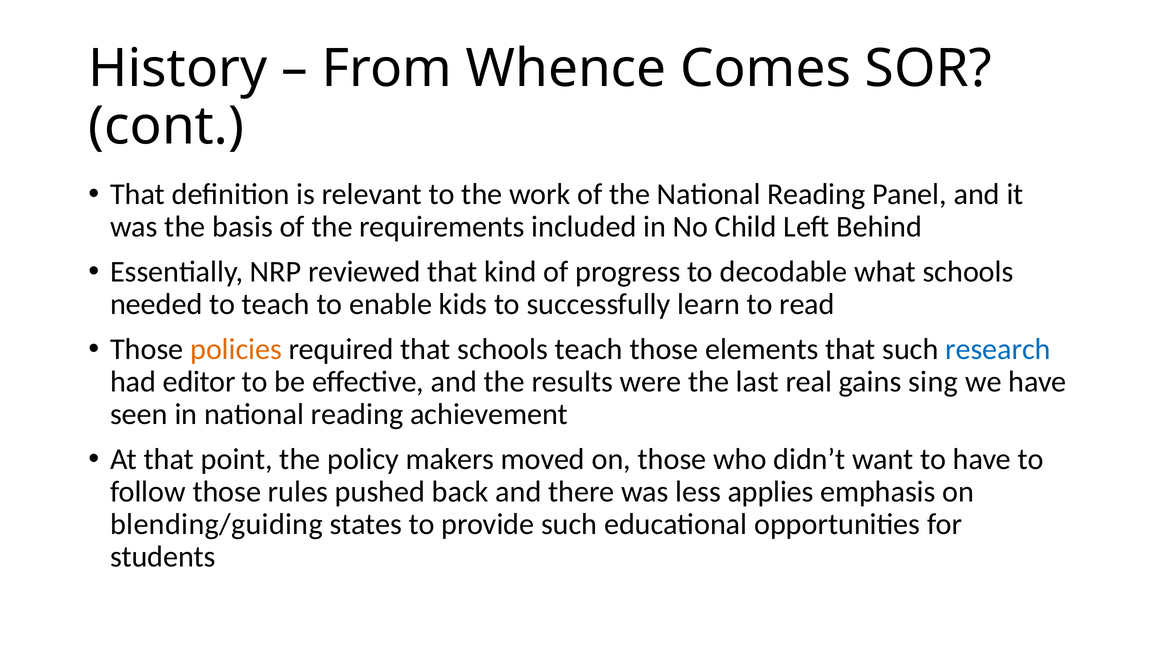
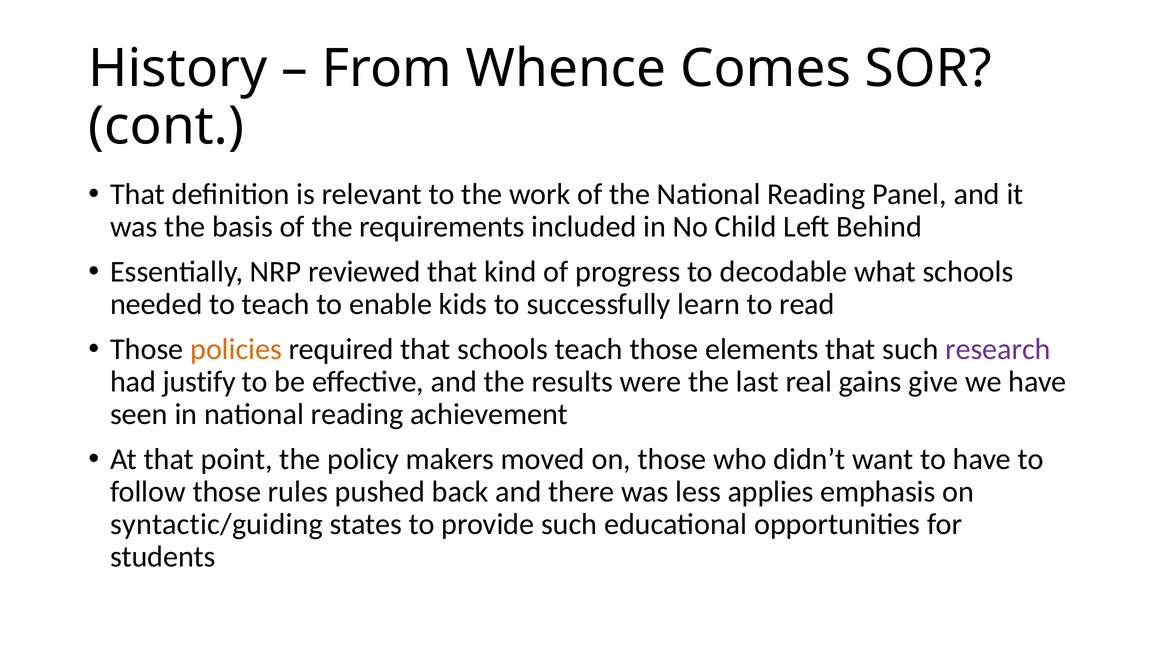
research colour: blue -> purple (998, 349)
editor: editor -> justify (199, 381)
sing: sing -> give (933, 381)
blending/guiding: blending/guiding -> syntactic/guiding (217, 524)
